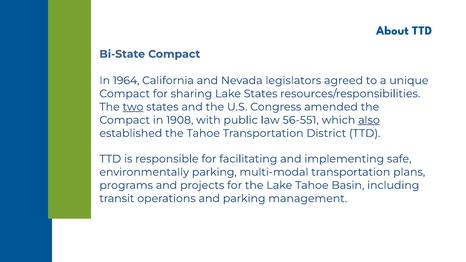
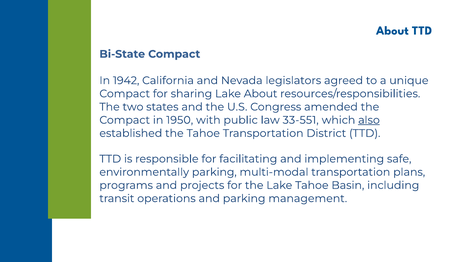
1964: 1964 -> 1942 (126, 81)
Lake States: States -> About (261, 94)
two underline: present -> none (133, 107)
1908: 1908 -> 1950 (180, 120)
56-551: 56-551 -> 33-551 (301, 120)
